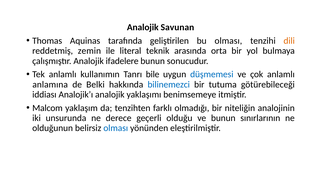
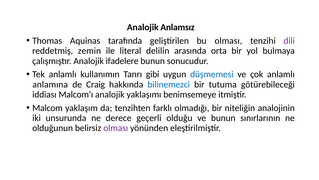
Savunan: Savunan -> Anlamsız (178, 27)
dili colour: orange -> purple (289, 41)
teknik: teknik -> delilin (158, 51)
bile: bile -> gibi (153, 74)
Belki: Belki -> Craig (96, 84)
Analojik’ı: Analojik’ı -> Malcom’ı (76, 94)
olması colour: blue -> purple (116, 128)
